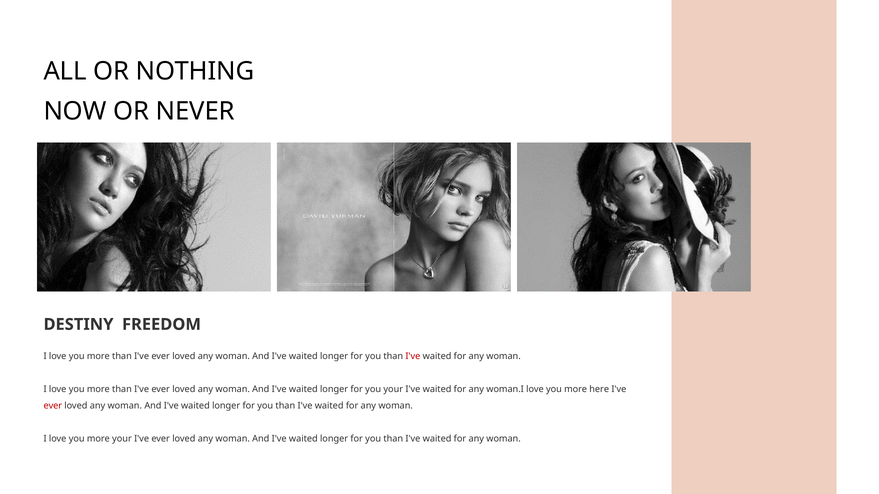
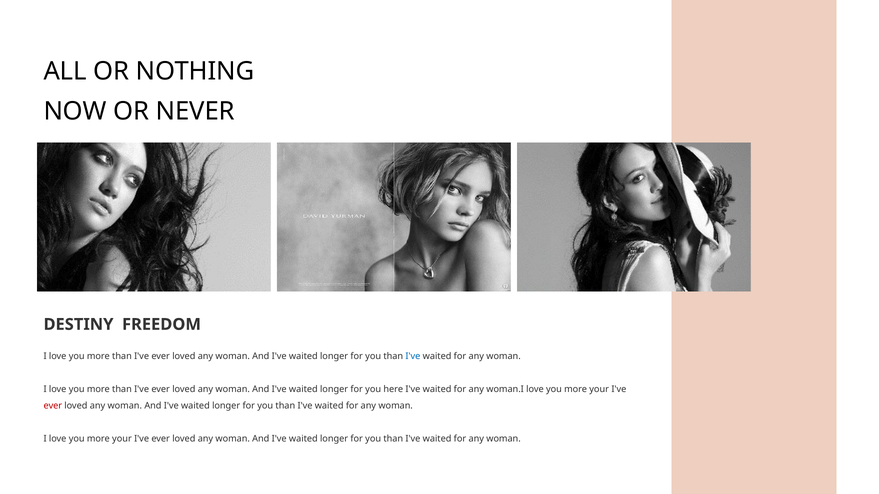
I've colour: red -> blue (413, 357)
you your: your -> here (393, 390)
here: here -> your (599, 390)
